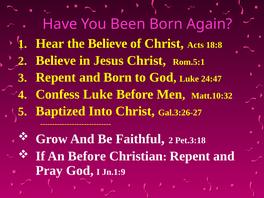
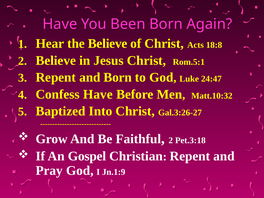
Confess Luke: Luke -> Have (98, 94)
An Before: Before -> Gospel (87, 156)
